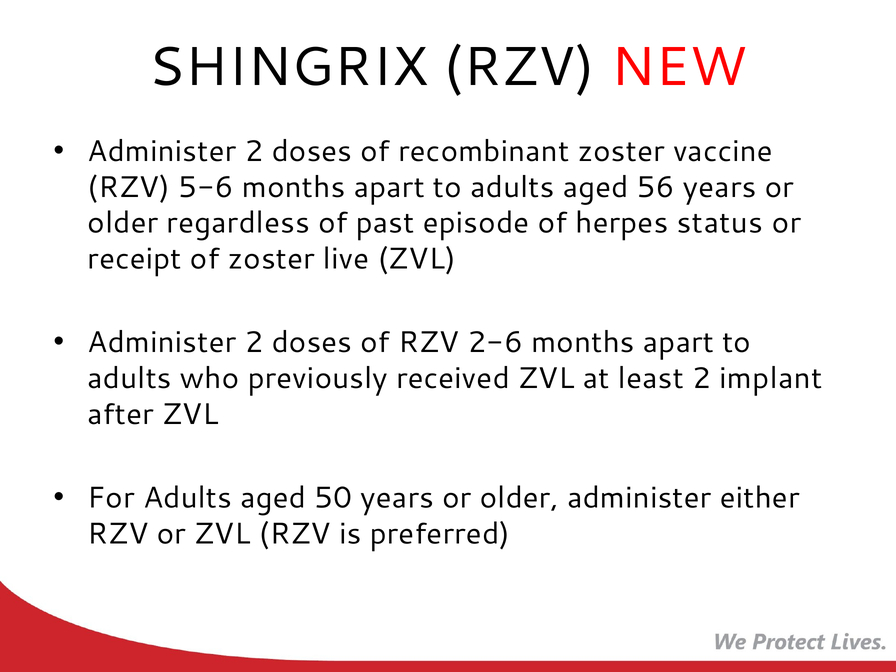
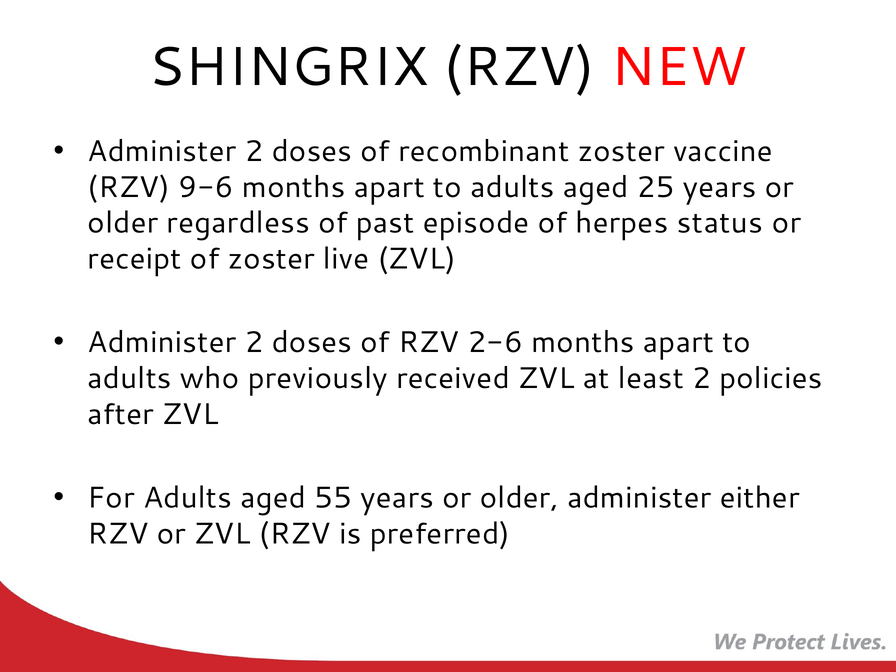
5-6: 5-6 -> 9-6 (206, 187)
56: 56 -> 25 (656, 187)
implant: implant -> policies (771, 378)
50: 50 -> 55 (333, 498)
